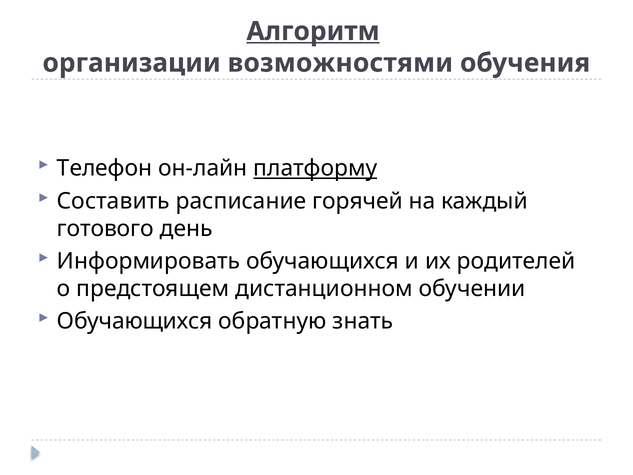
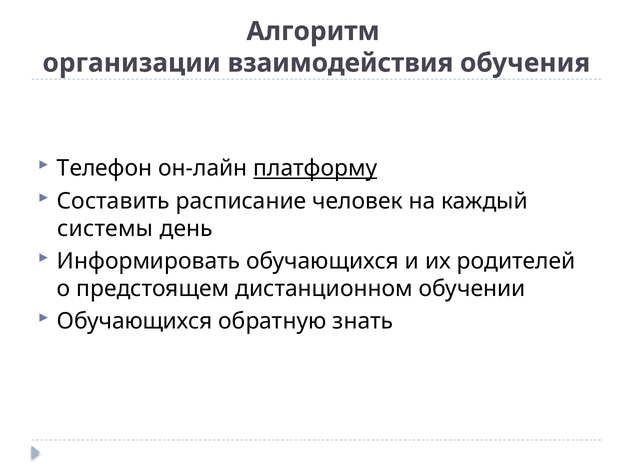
Алгоритм underline: present -> none (313, 31)
возможностями: возможностями -> взаимодействия (340, 63)
горячей: горячей -> человек (358, 201)
готового: готового -> системы (105, 228)
